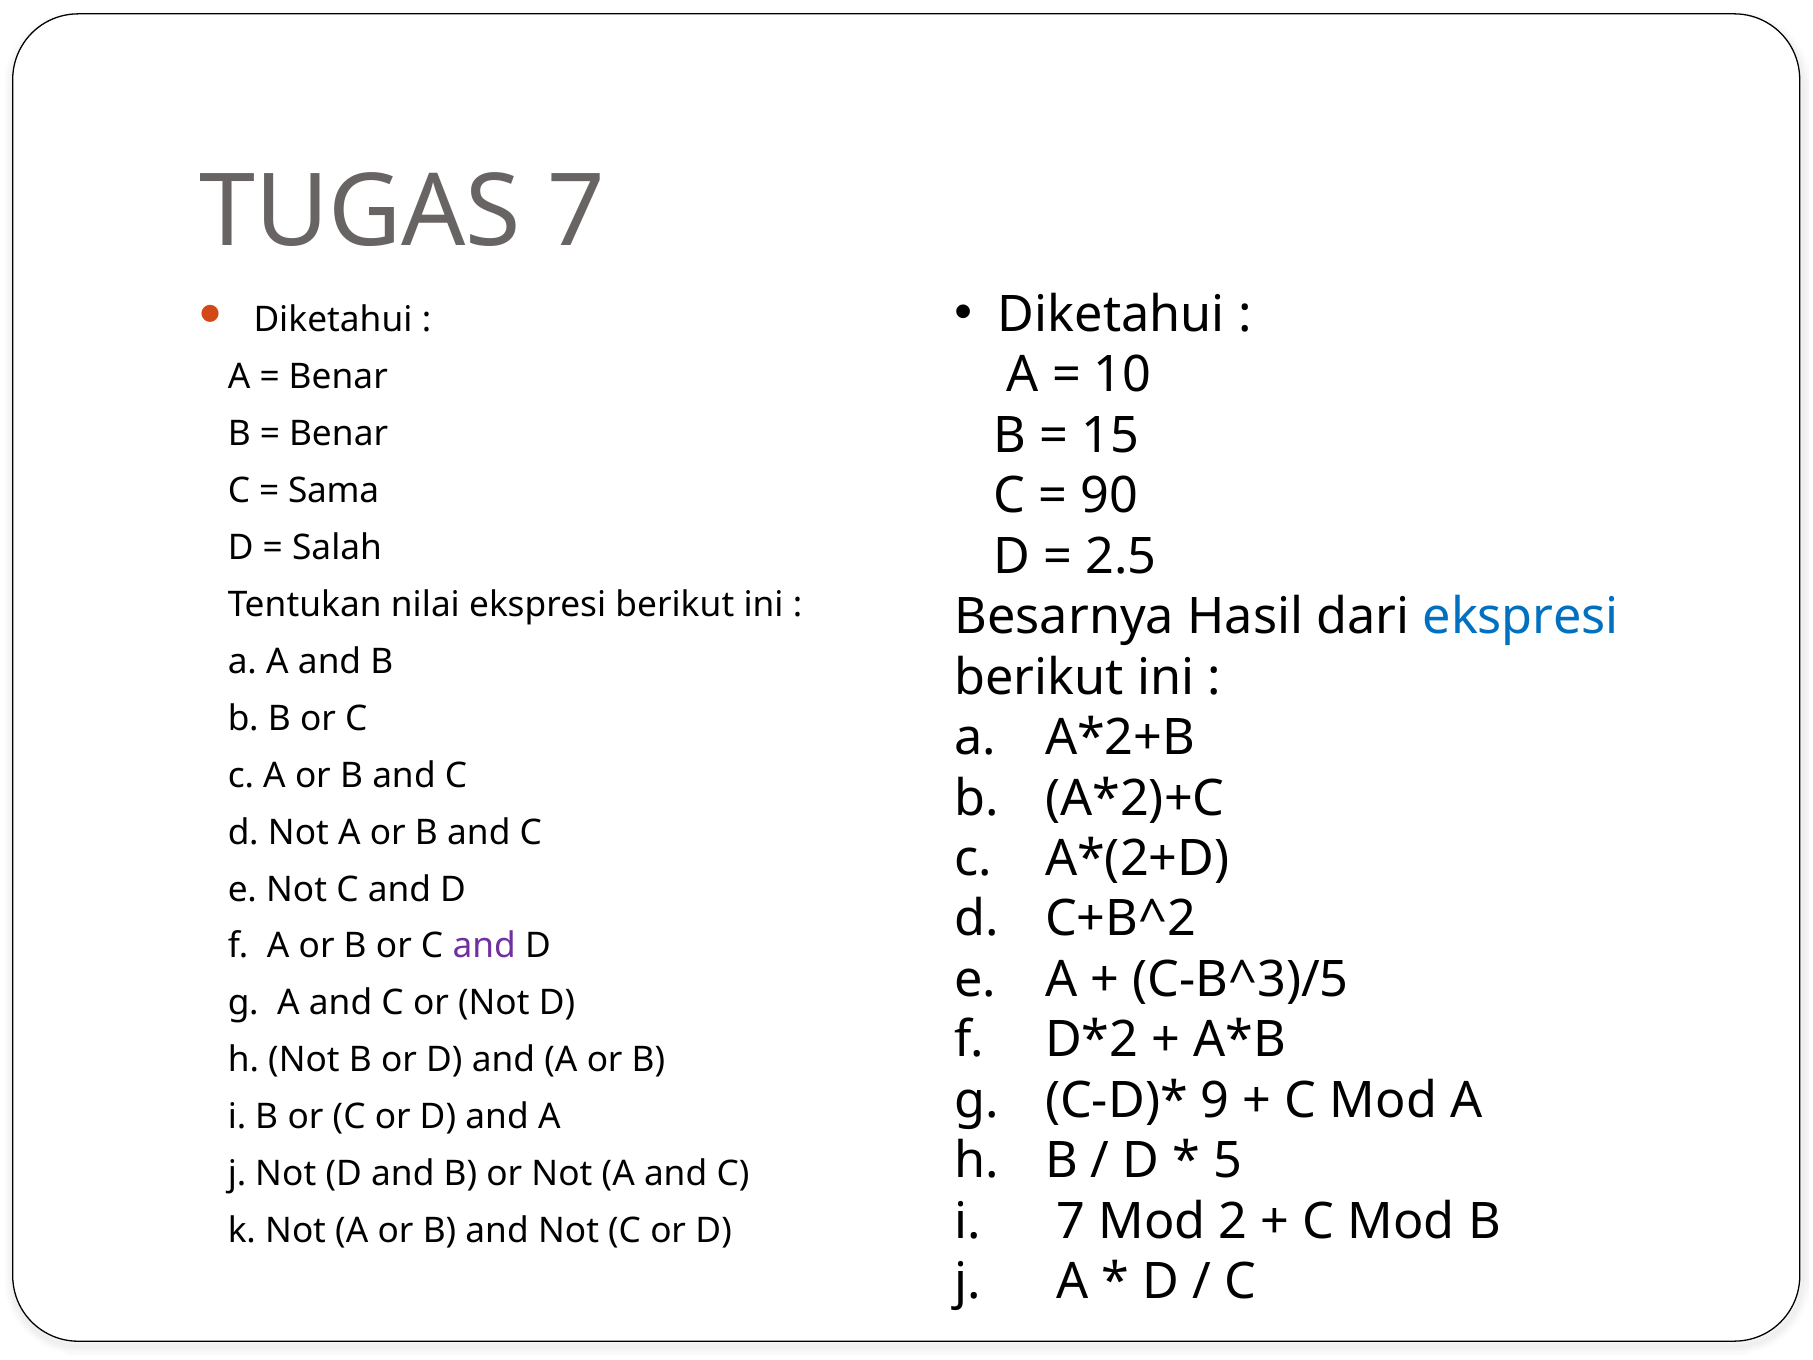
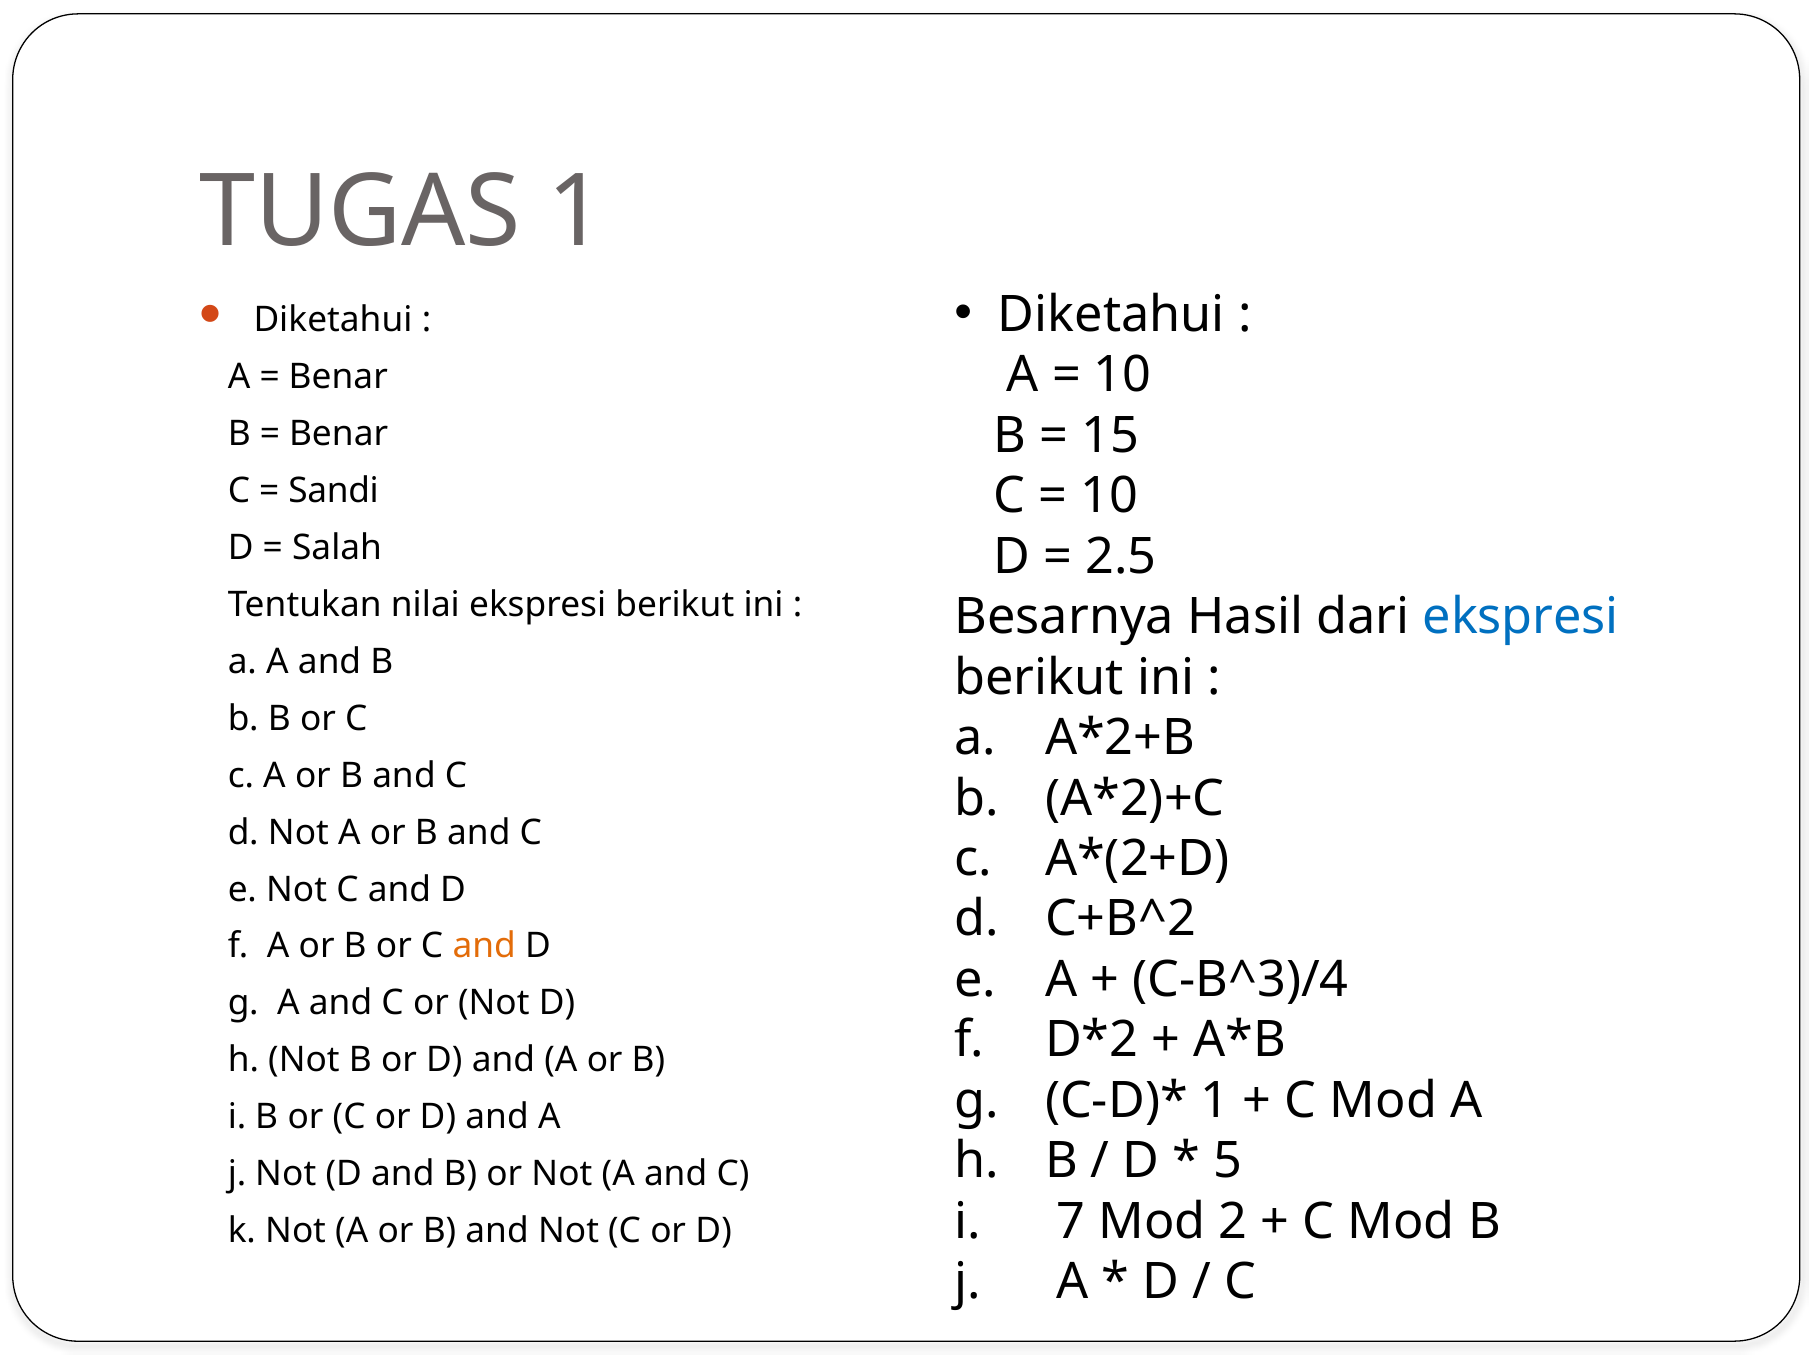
TUGAS 7: 7 -> 1 (576, 212)
Sama: Sama -> Sandi (334, 491)
90: 90 -> 10 (1109, 496)
and colour: purple -> orange (484, 946)
C-B^3)/5: C-B^3)/5 -> C-B^3)/4 (1241, 980)
9: 9 -> 1 (1215, 1101)
